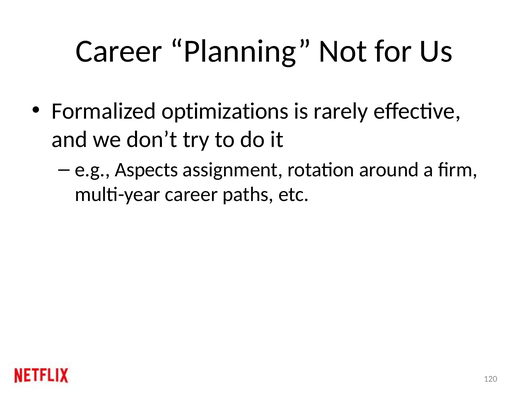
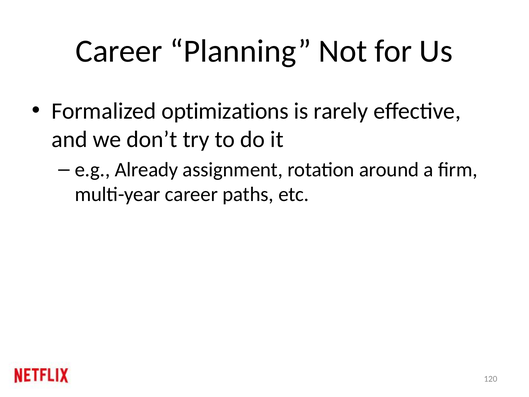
Aspects: Aspects -> Already (146, 170)
